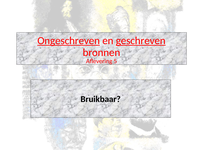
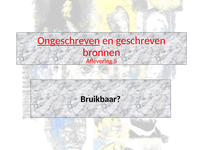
geschreven underline: present -> none (141, 41)
